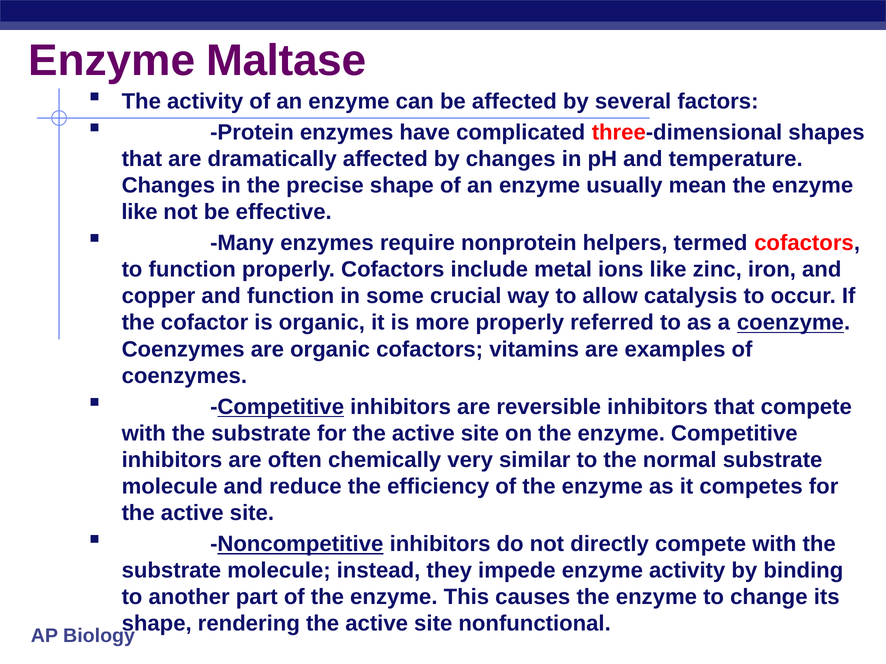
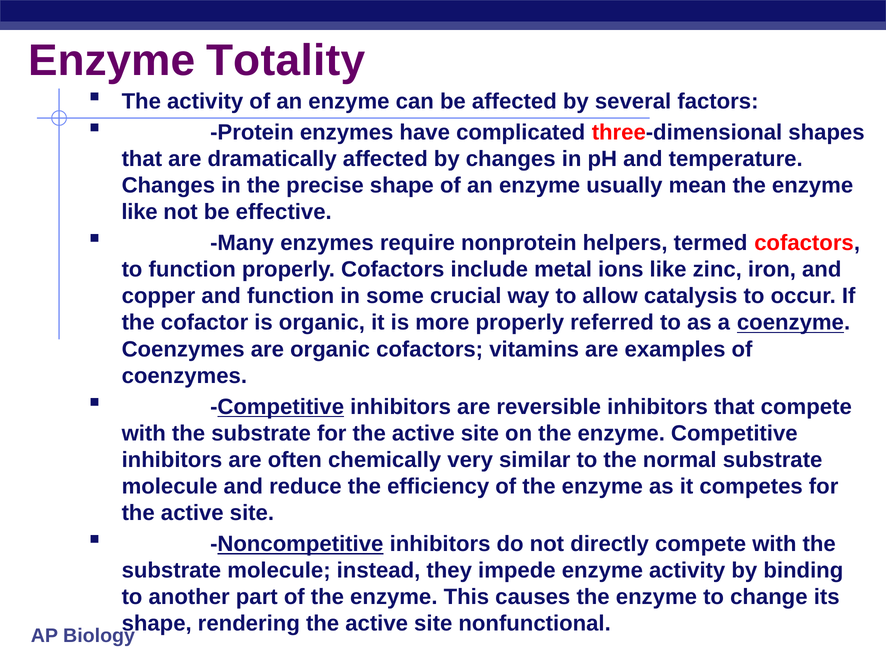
Maltase: Maltase -> Totality (286, 61)
